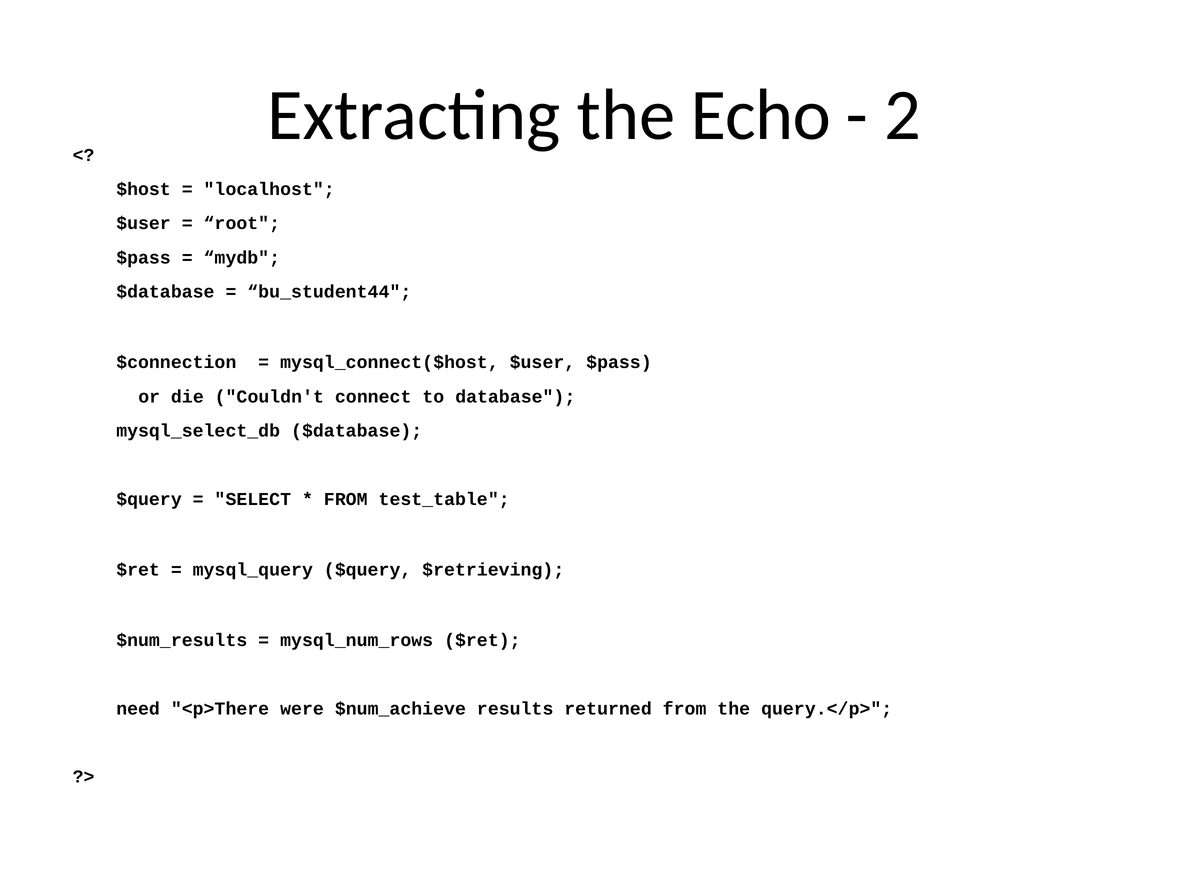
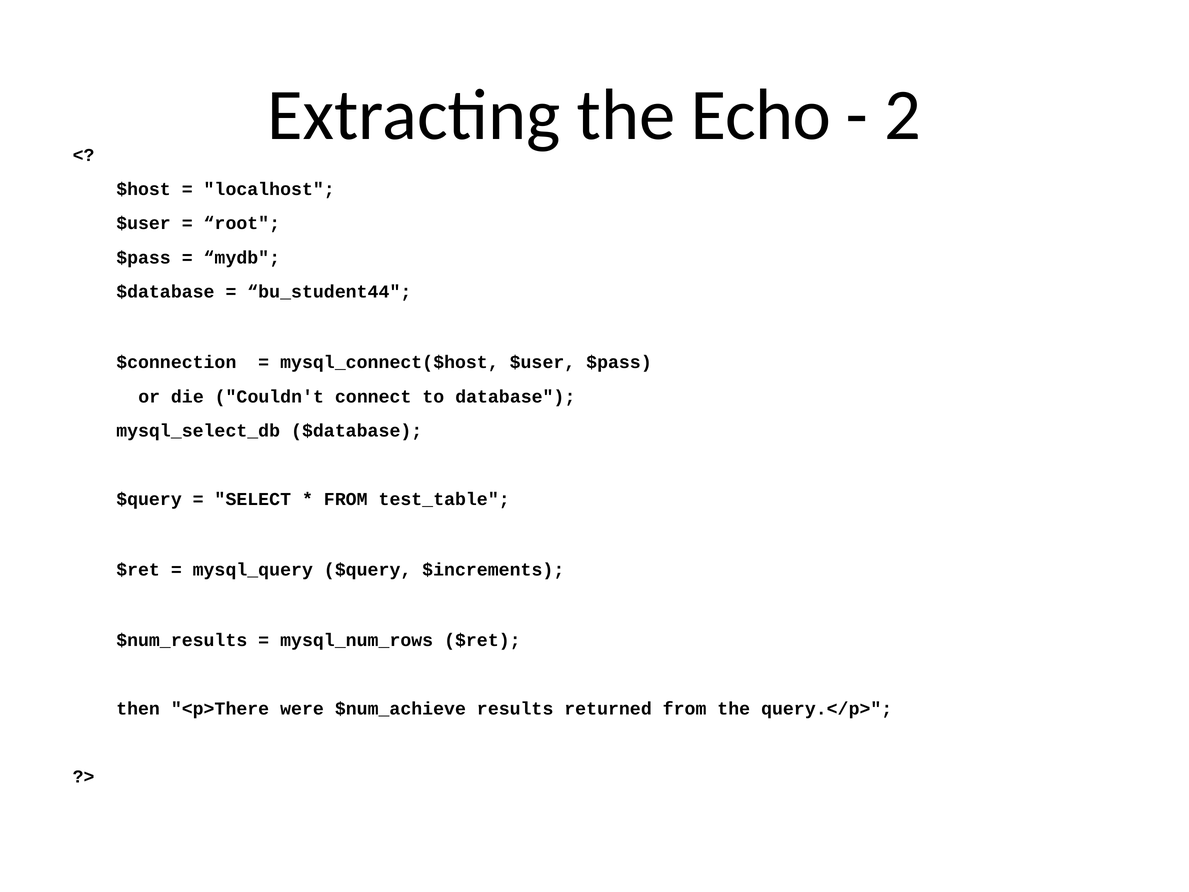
$retrieving: $retrieving -> $increments (493, 569)
need: need -> then (138, 708)
